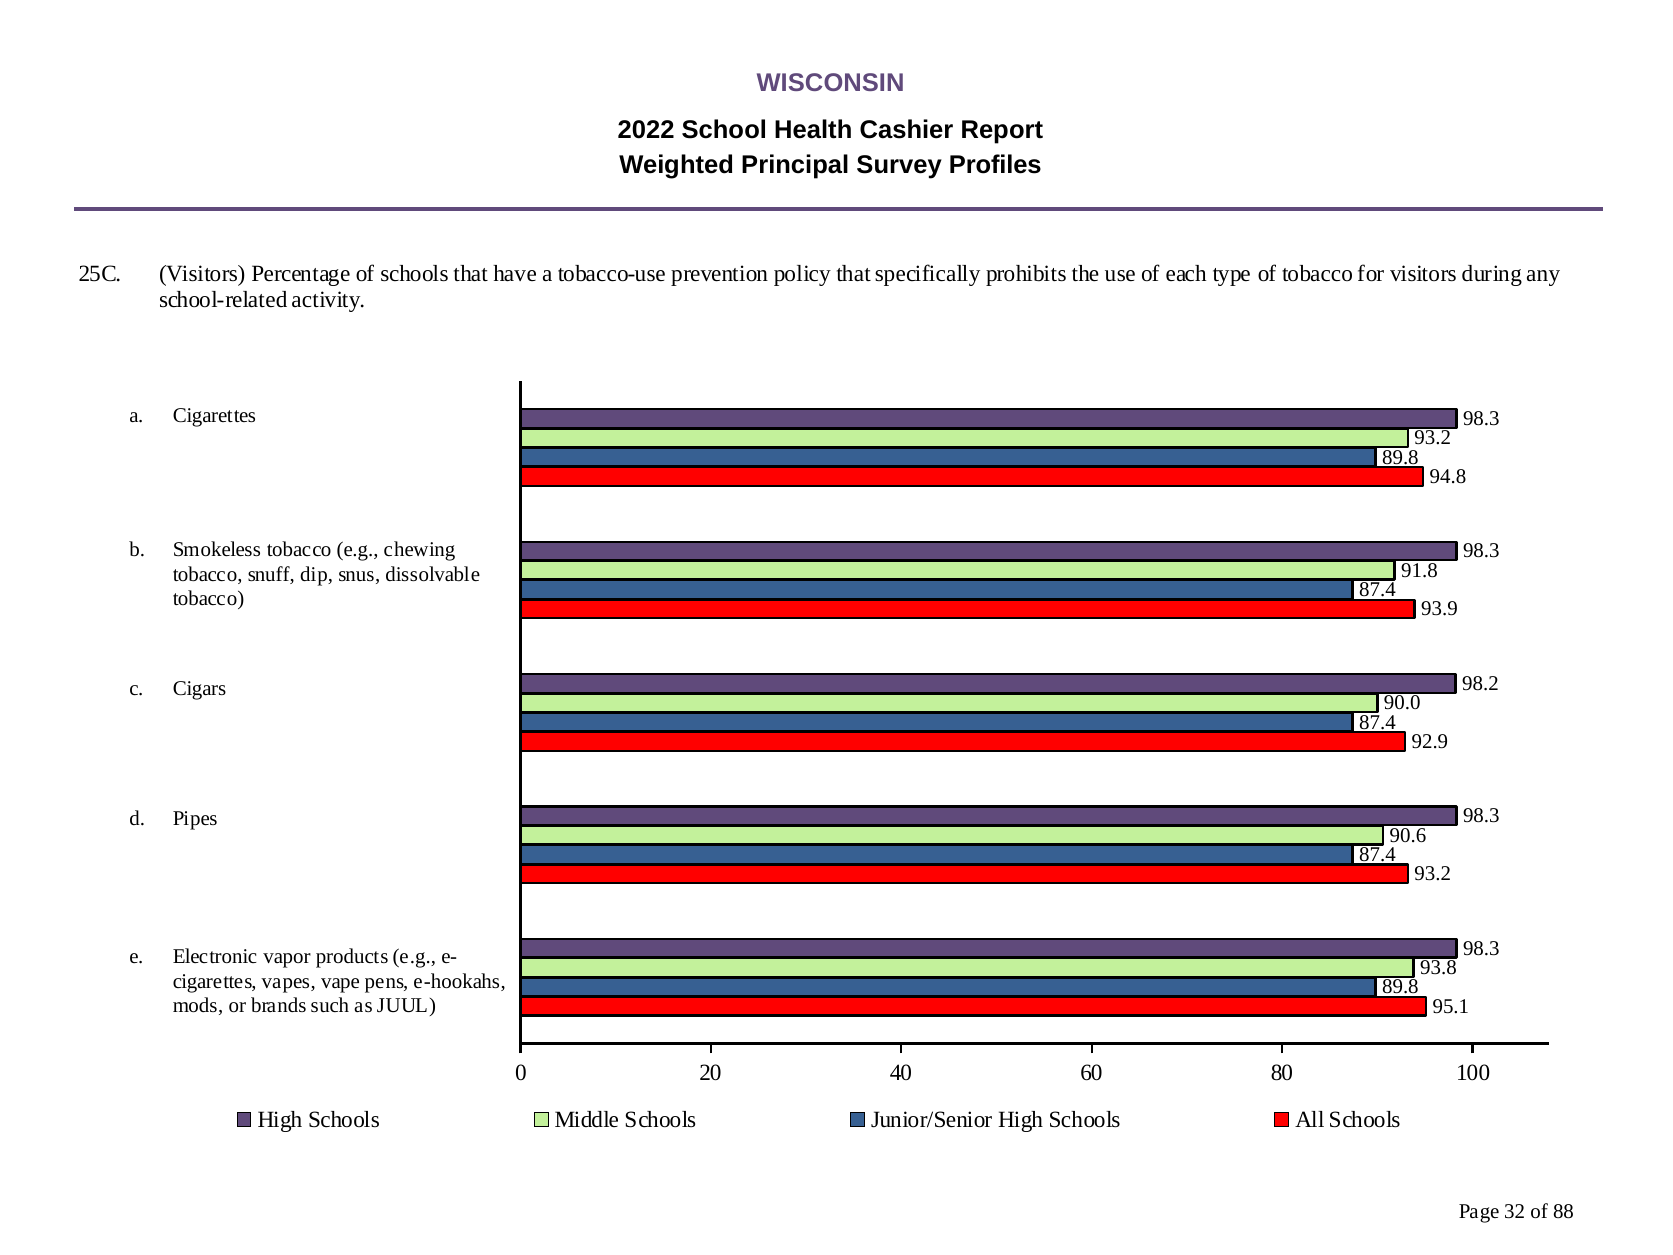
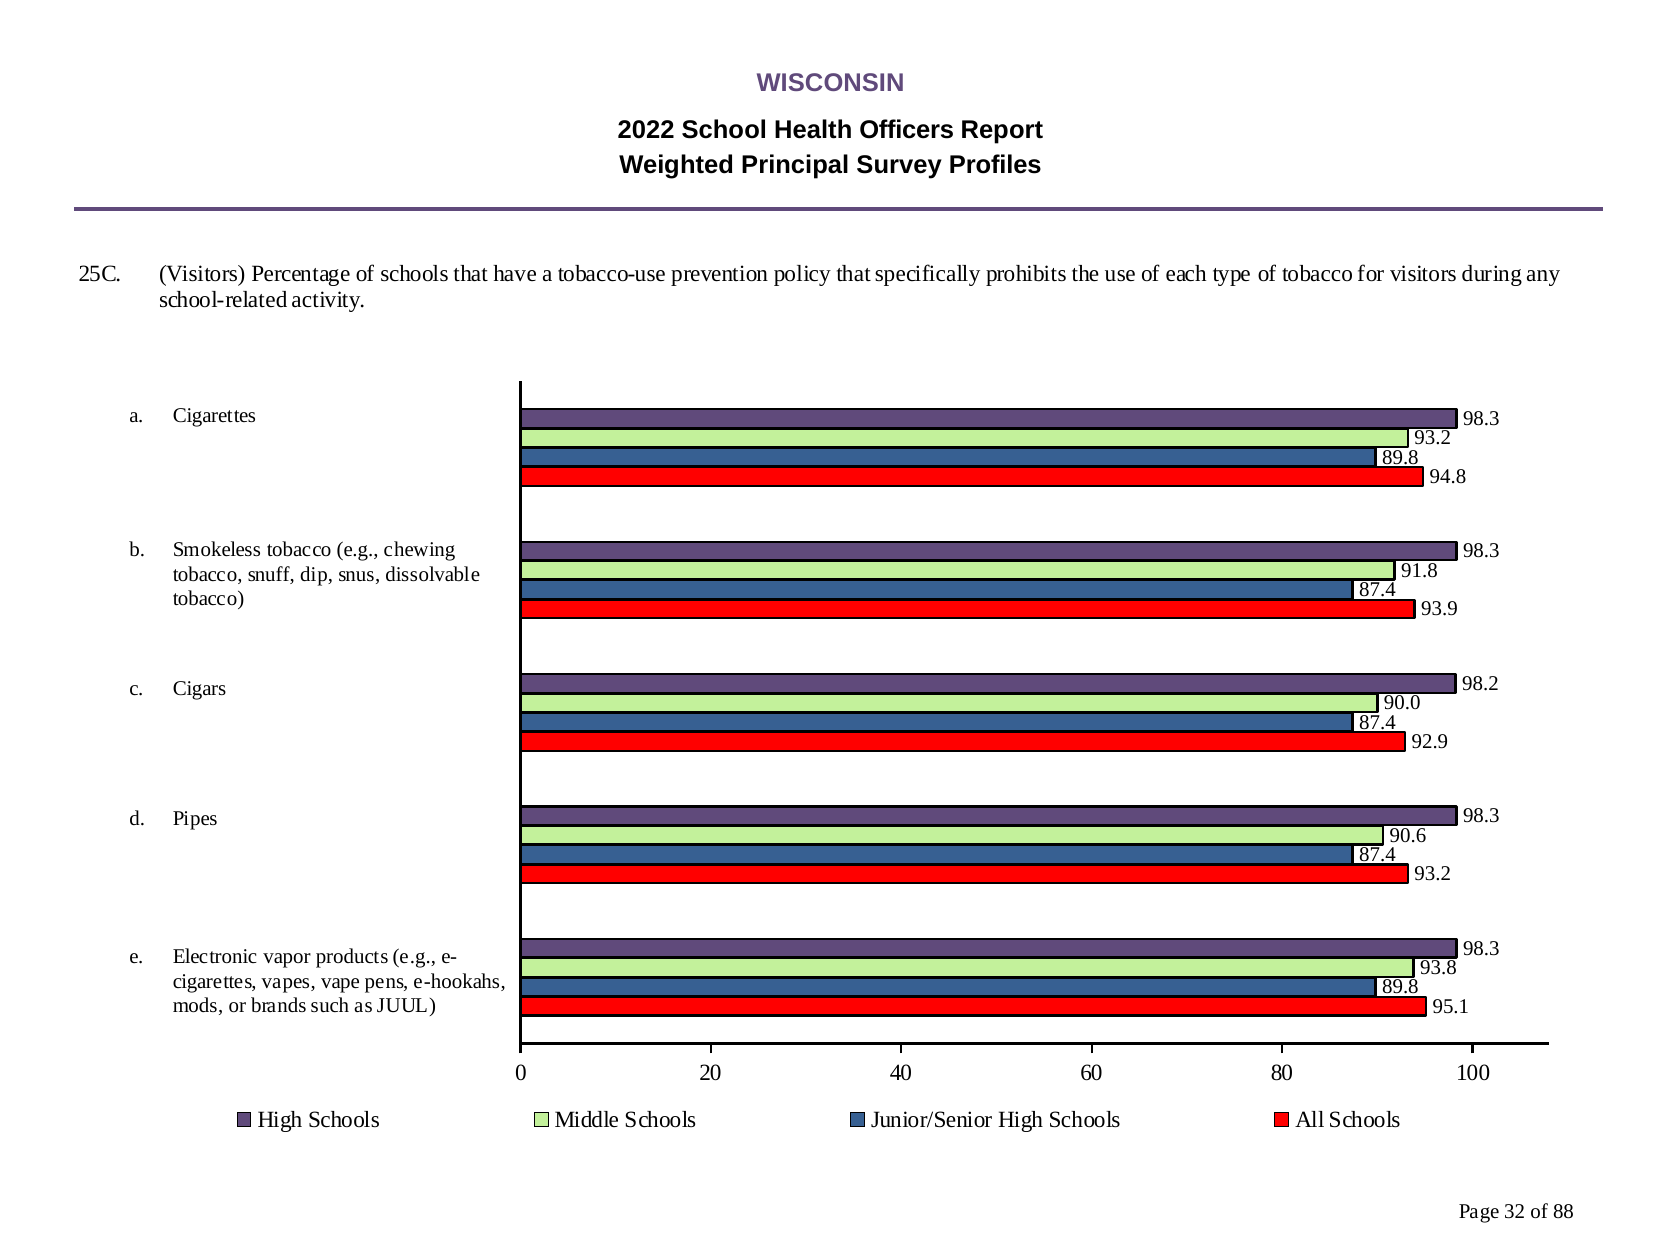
Cashier: Cashier -> Officers (907, 130)
